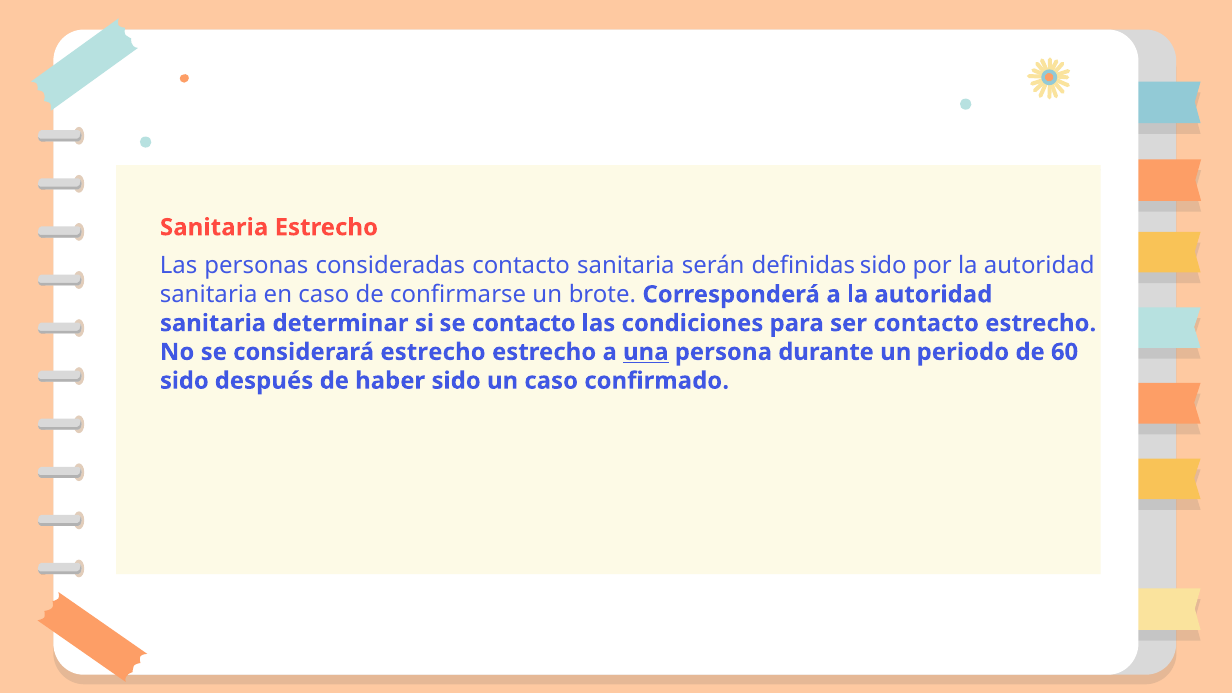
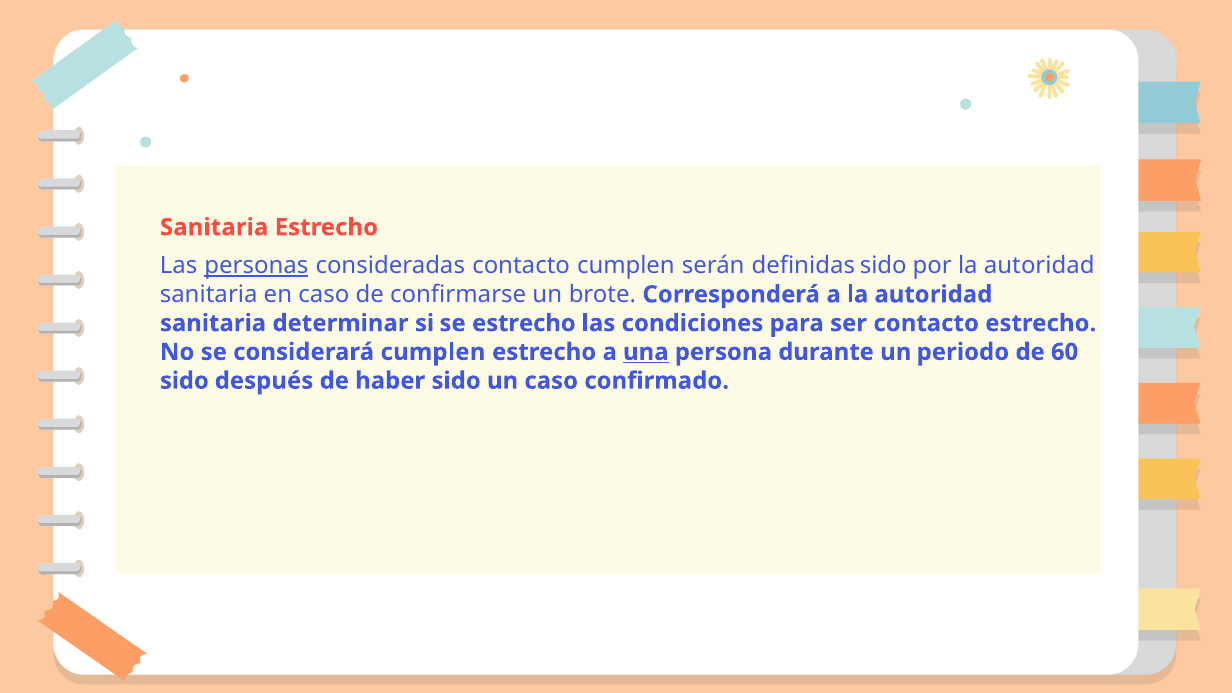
personas underline: none -> present (256, 266)
contacto sanitaria: sanitaria -> cumplen (626, 266)
se contacto: contacto -> estrecho (524, 323)
considerará estrecho: estrecho -> cumplen (433, 352)
